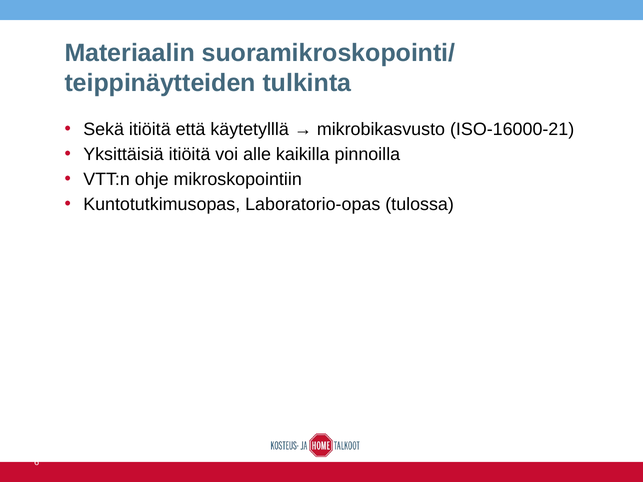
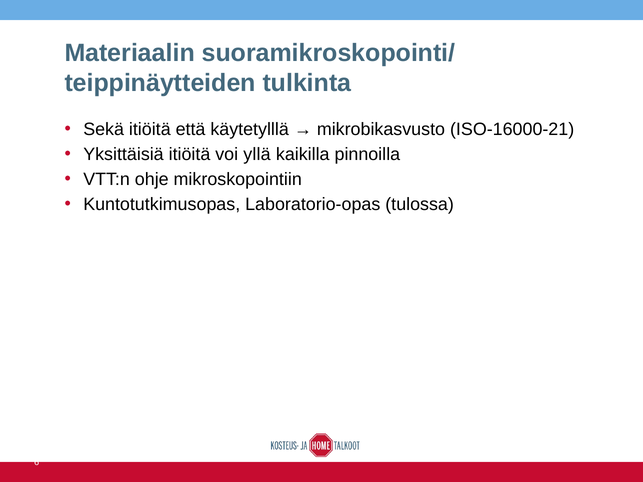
alle: alle -> yllä (257, 155)
